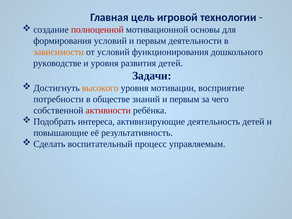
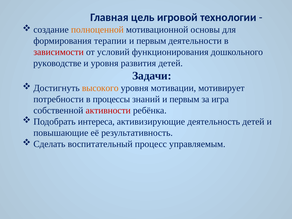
полноценной colour: red -> orange (97, 30)
формирования условий: условий -> терапии (110, 41)
зависимости colour: orange -> red (59, 52)
восприятие: восприятие -> мотивирует (221, 88)
обществе: обществе -> процессы (111, 99)
чего: чего -> игра (220, 99)
